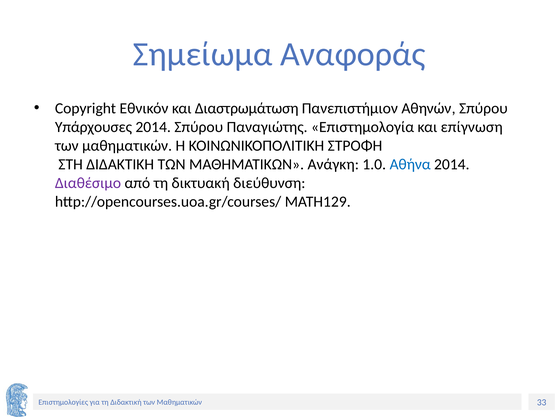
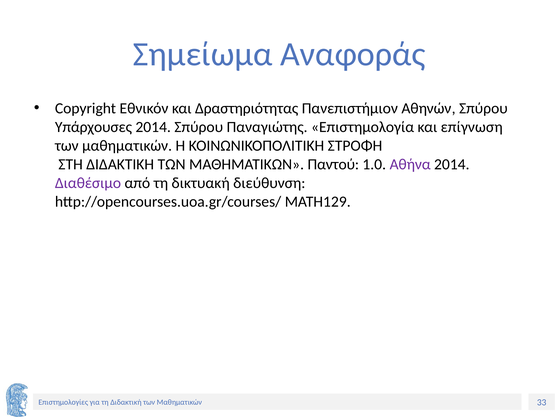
Διαστρωμάτωση: Διαστρωμάτωση -> Δραστηριότητας (247, 108)
Ανάγκη: Ανάγκη -> Παντού (333, 164)
Αθήνα colour: blue -> purple (410, 164)
